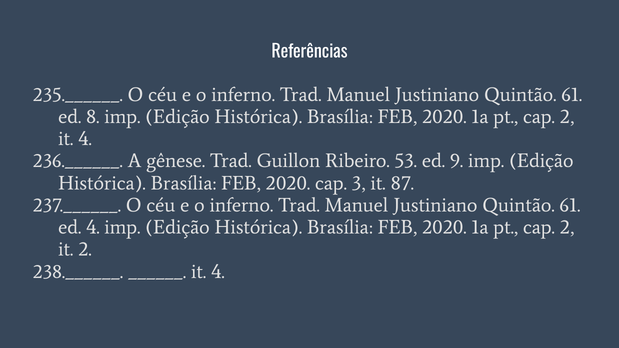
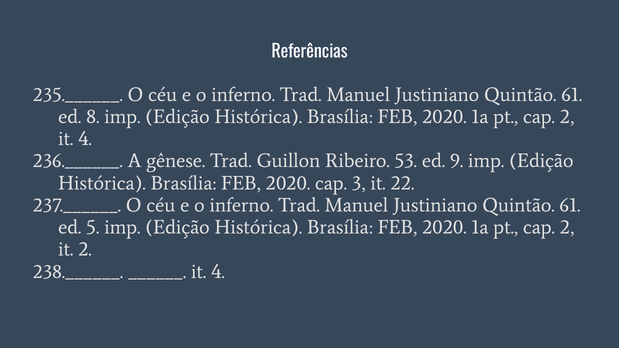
87: 87 -> 22 (402, 183)
ed 4: 4 -> 5 (93, 227)
